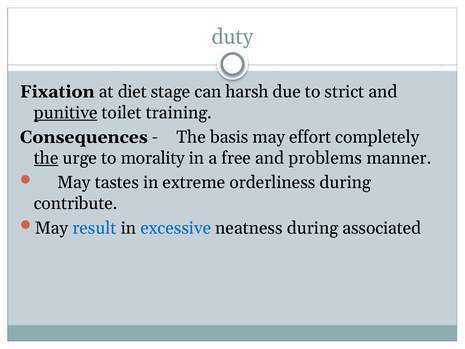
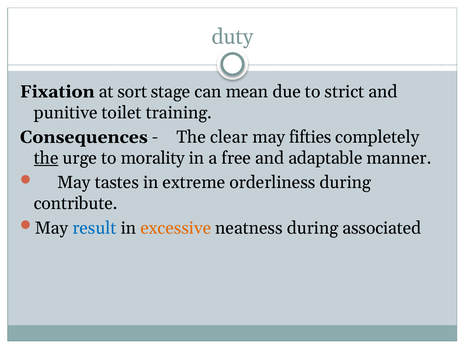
diet: diet -> sort (132, 92)
harsh: harsh -> mean (247, 92)
punitive underline: present -> none (66, 113)
basis: basis -> clear (229, 137)
effort: effort -> fifties (310, 137)
problems: problems -> adaptable (325, 158)
excessive colour: blue -> orange (176, 228)
